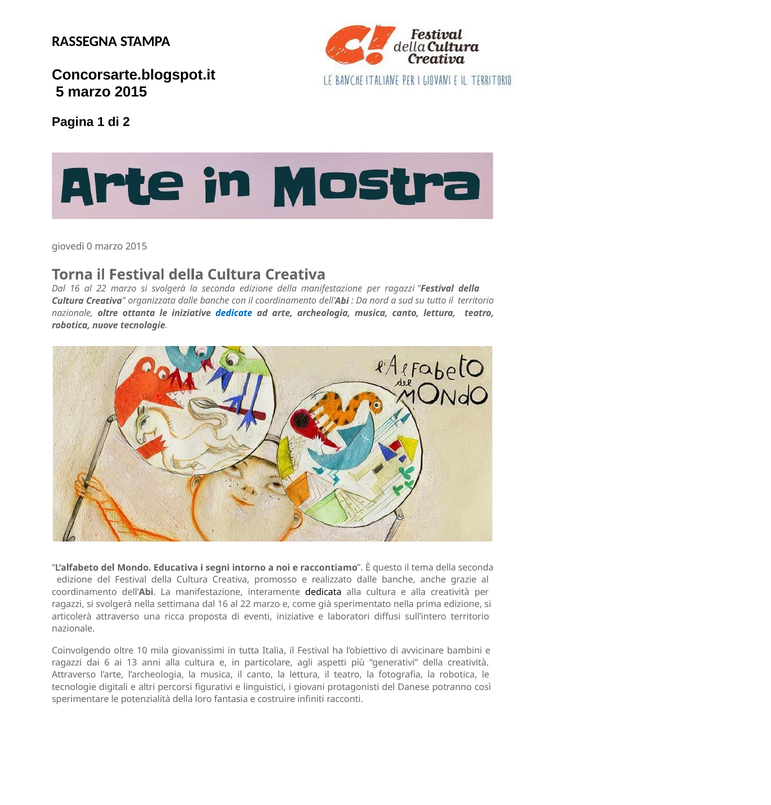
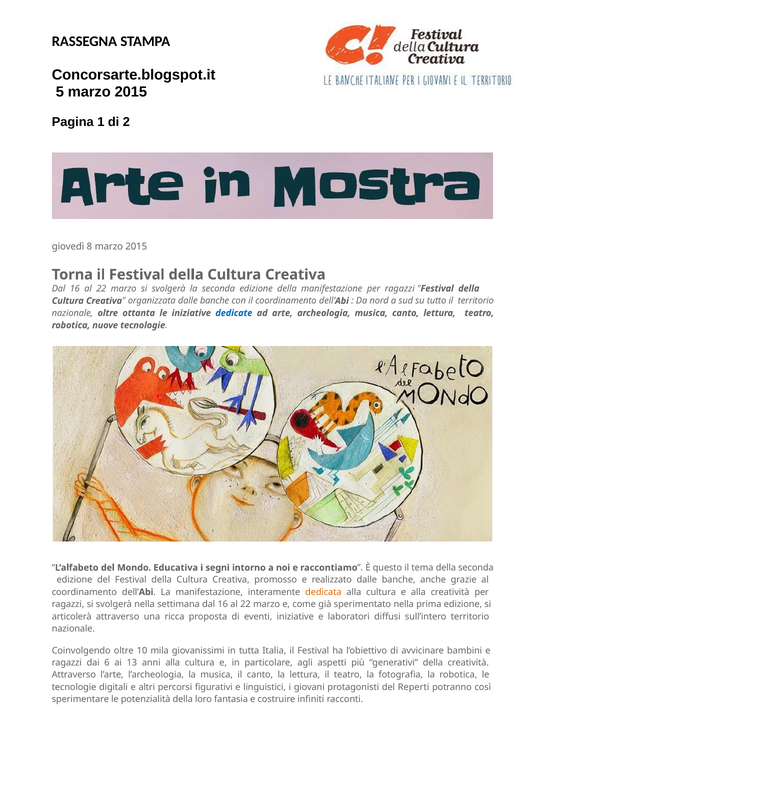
0: 0 -> 8 (89, 246)
dedicata colour: black -> orange (323, 592)
Danese: Danese -> Reperti (414, 687)
